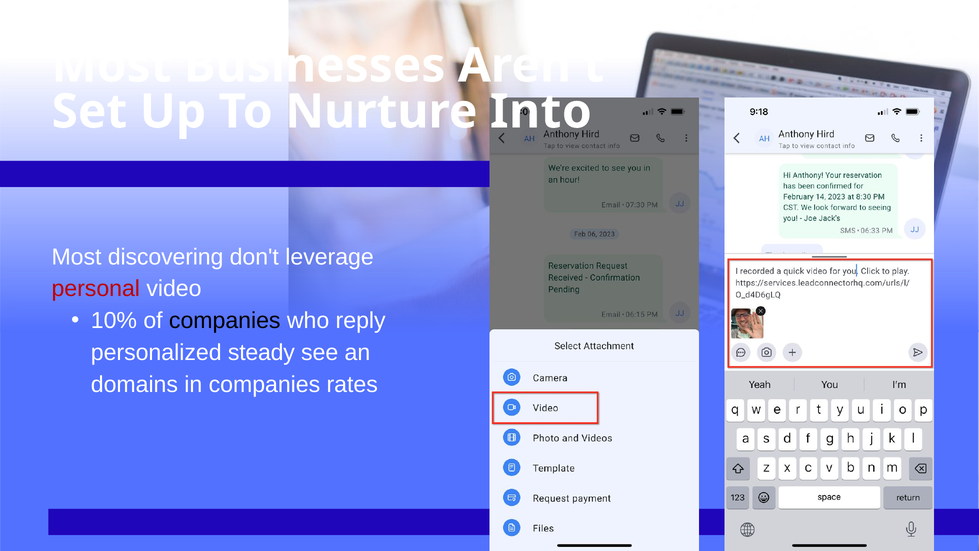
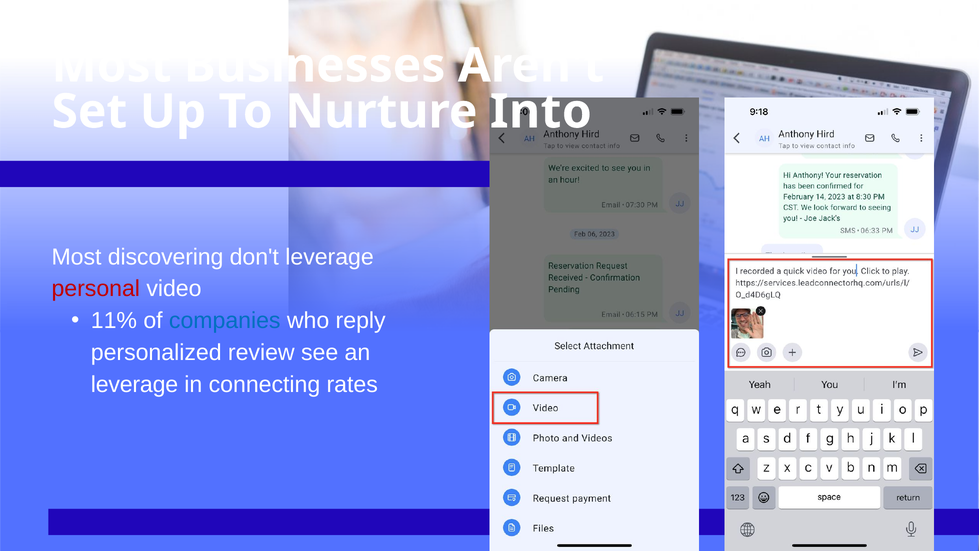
10%: 10% -> 11% (114, 321)
companies colour: black -> blue (225, 321)
steady: steady -> review (261, 352)
domains: domains -> leverage (134, 384)
in companies: companies -> connecting (264, 384)
